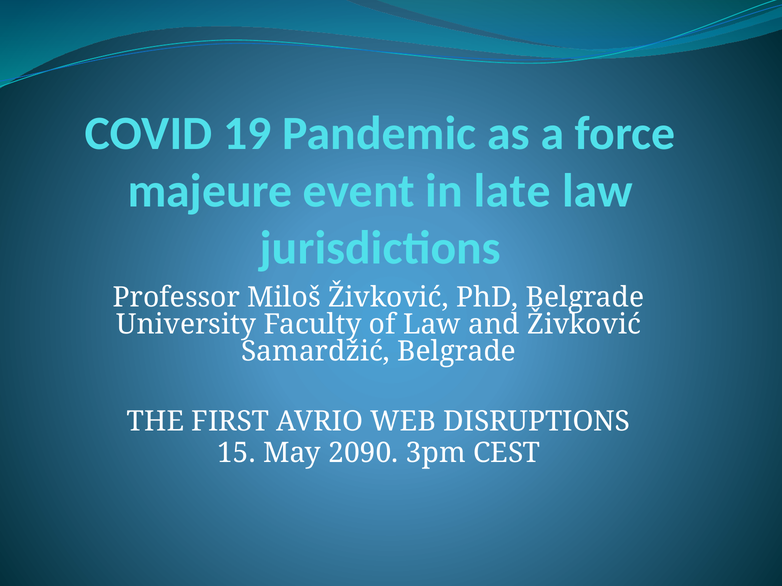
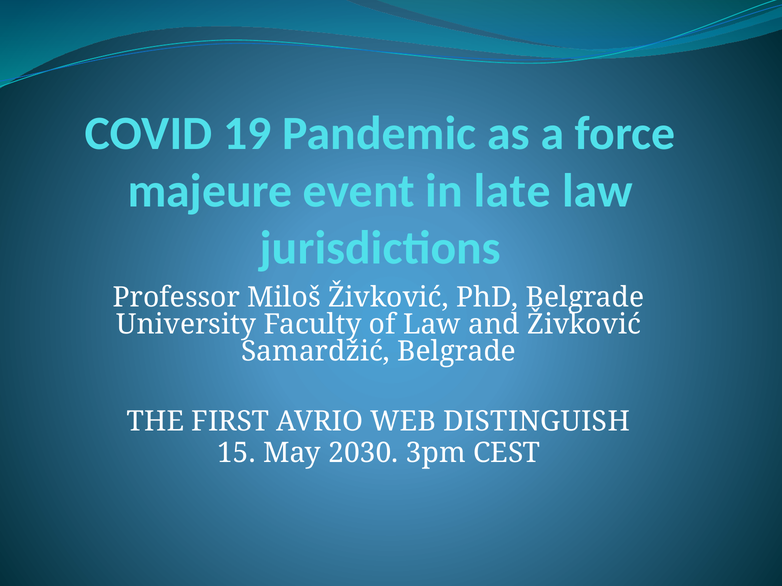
DISRUPTIONS: DISRUPTIONS -> DISTINGUISH (537, 422)
2090: 2090 -> 2030 (363, 453)
